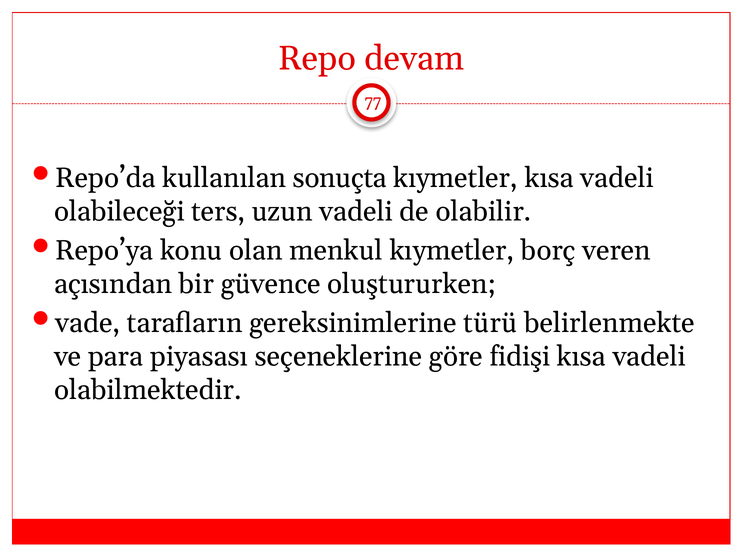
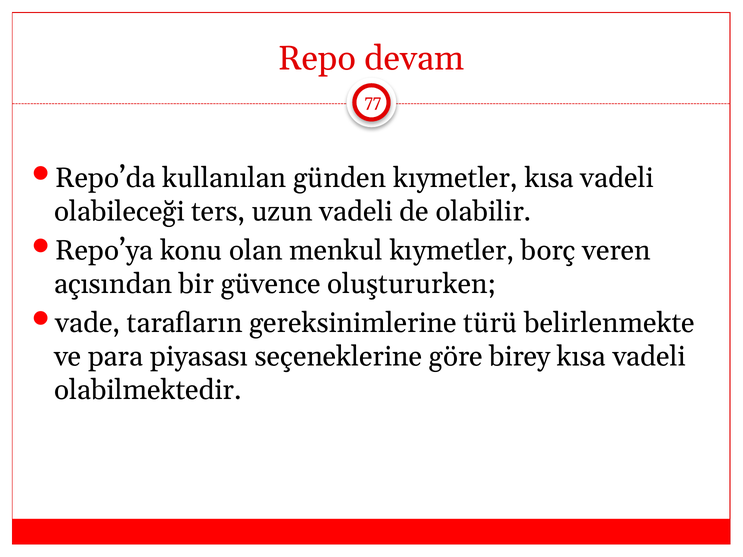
sonuçta: sonuçta -> günden (340, 178)
fidişi: fidişi -> birey (520, 357)
